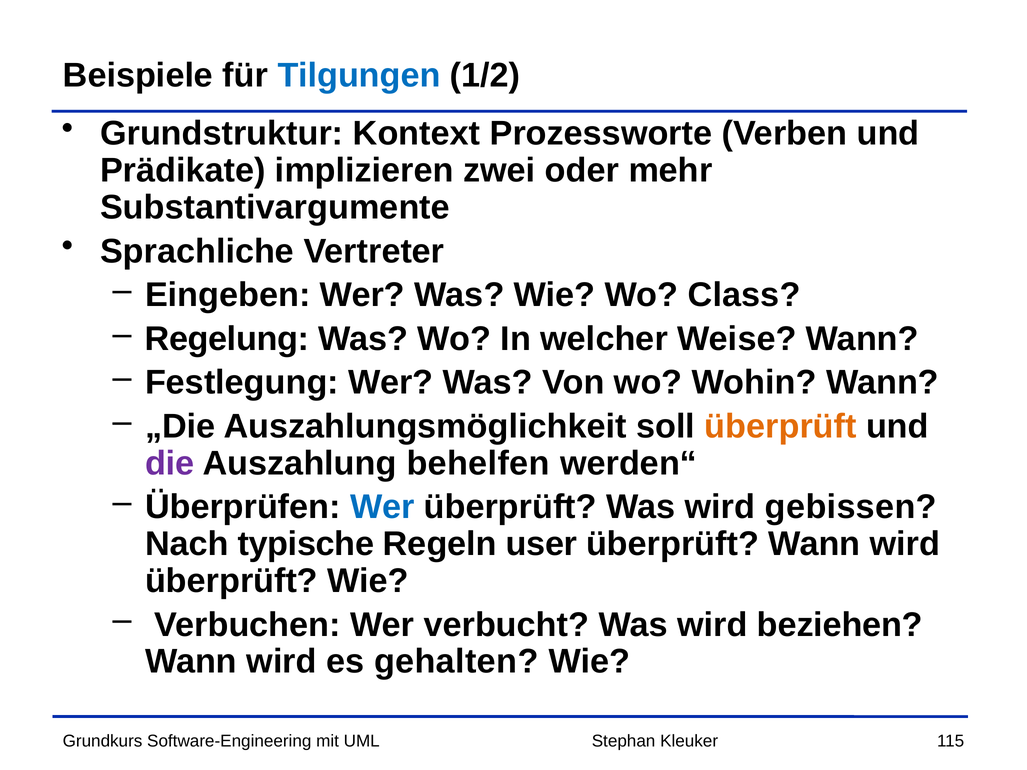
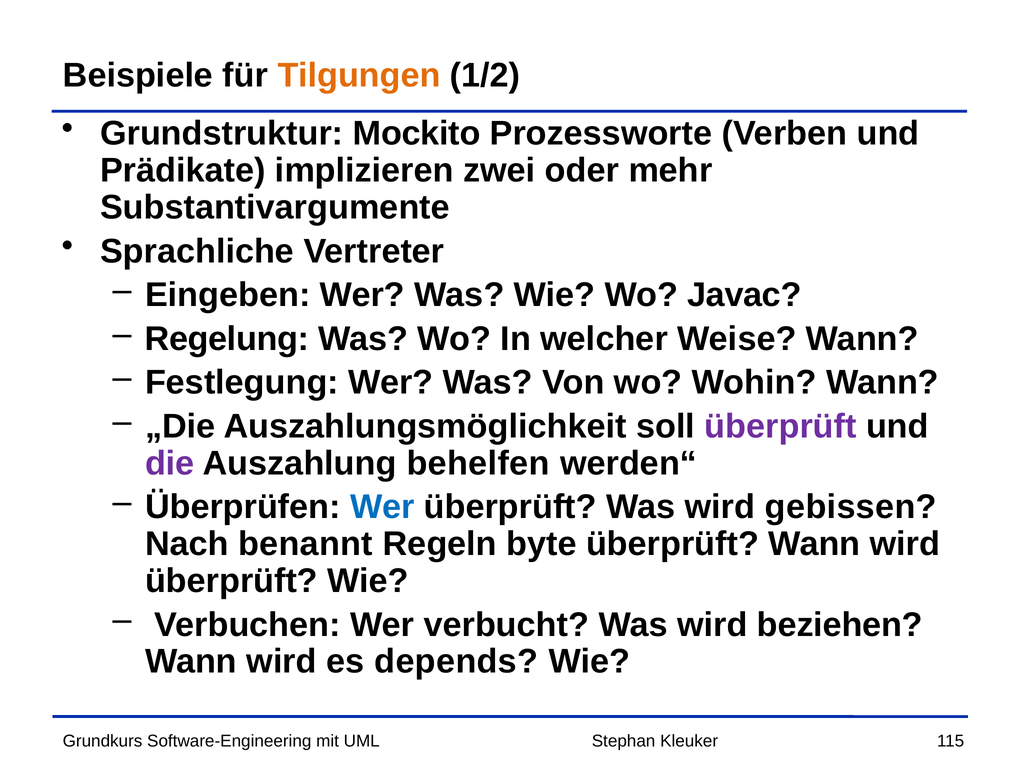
Tilgungen colour: blue -> orange (359, 75)
Kontext: Kontext -> Mockito (417, 134)
Class: Class -> Javac (744, 295)
überprüft colour: orange -> purple (781, 426)
typische: typische -> benannt (306, 544)
user: user -> byte (541, 544)
gehalten: gehalten -> depends (456, 662)
